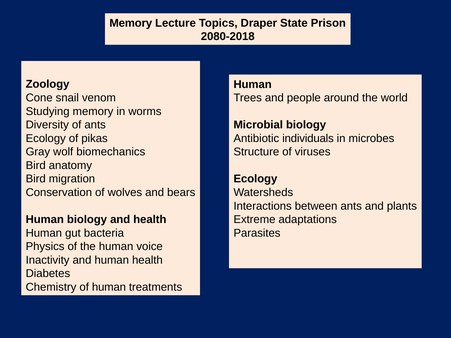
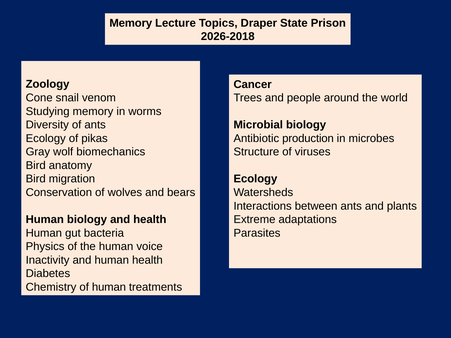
2080-2018: 2080-2018 -> 2026-2018 (228, 37)
Human: Human -> Cancer (253, 84)
individuals: individuals -> production (308, 138)
